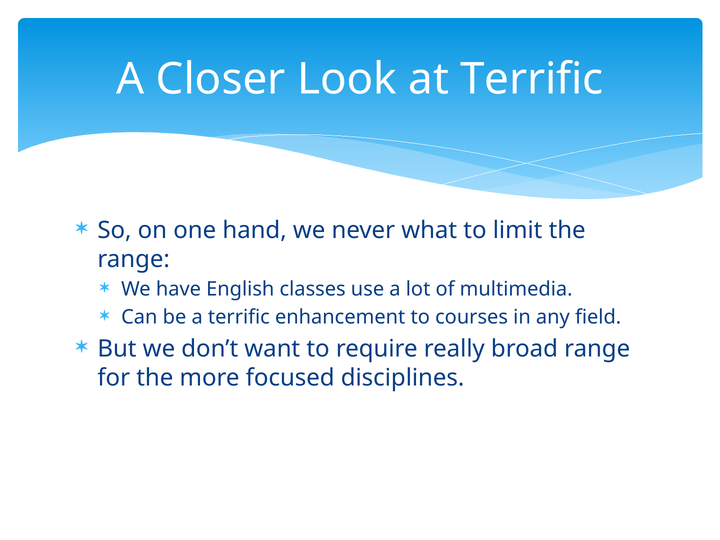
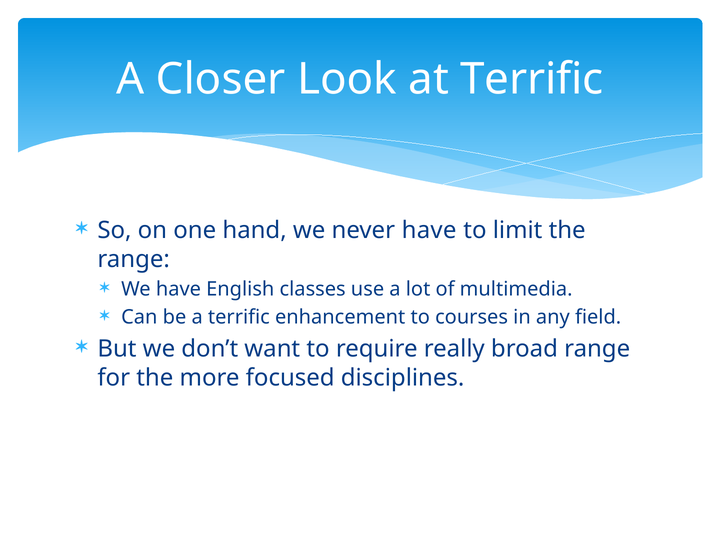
never what: what -> have (429, 230)
